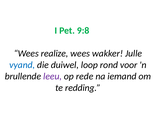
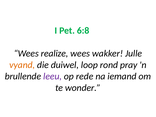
9:8: 9:8 -> 6:8 (83, 31)
vyand colour: blue -> orange (22, 65)
voor: voor -> pray (129, 65)
redding: redding -> wonder (83, 88)
